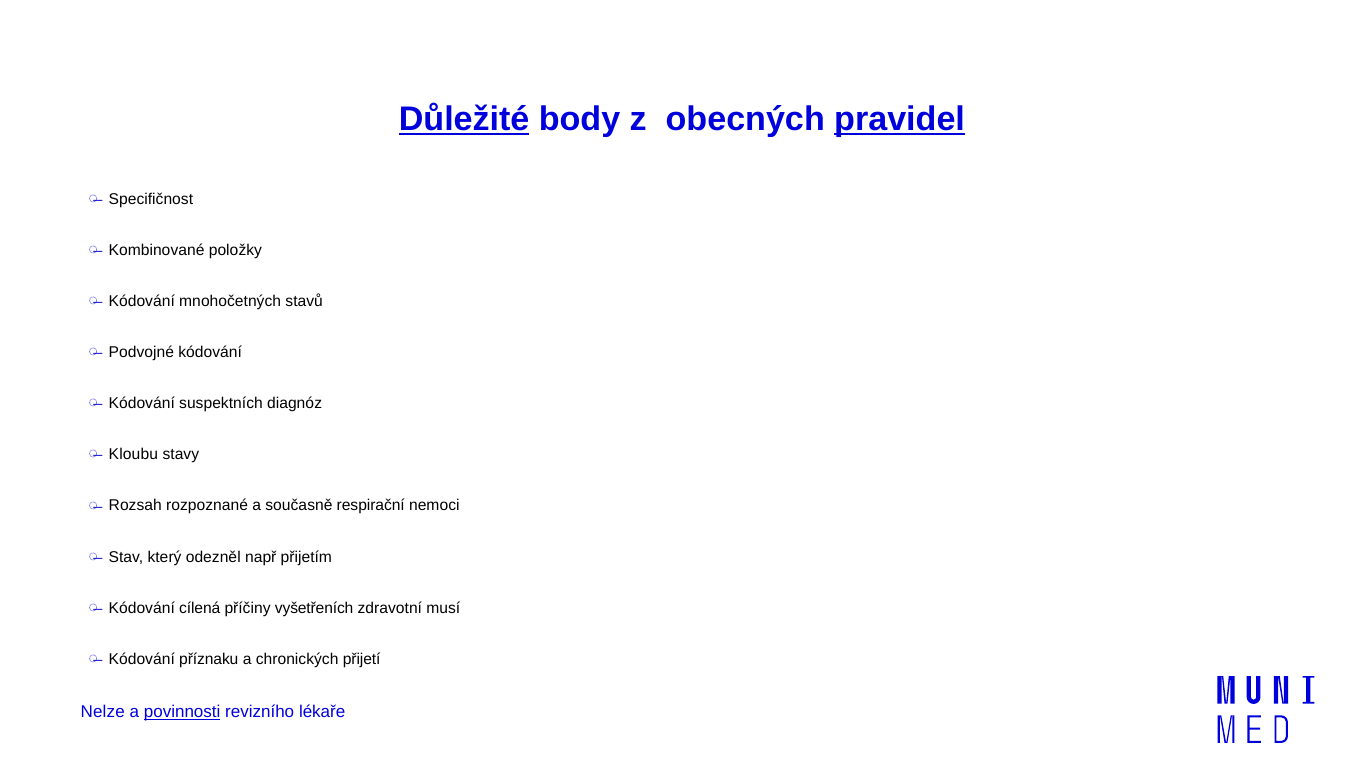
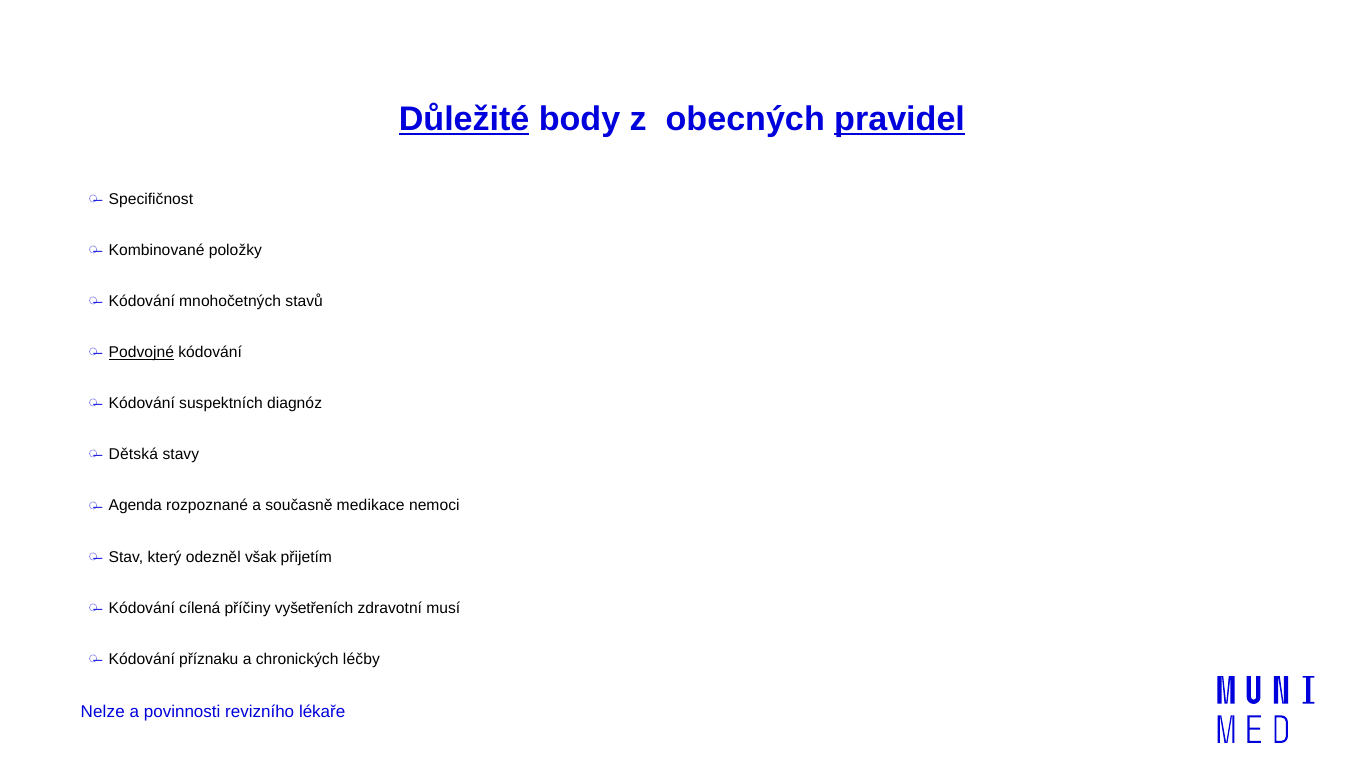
Podvojné underline: none -> present (141, 352)
Kloubu: Kloubu -> Dětská (133, 455)
Rozsah: Rozsah -> Agenda (135, 506)
respirační: respirační -> medikace (371, 506)
např: např -> však (261, 557)
přijetí: přijetí -> léčby (362, 659)
povinnosti underline: present -> none (182, 712)
